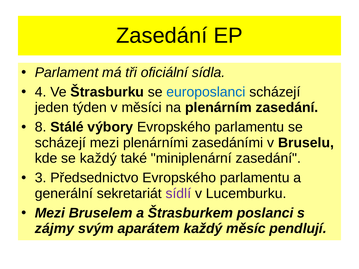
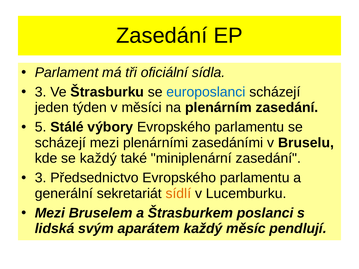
4: 4 -> 3 (41, 92)
8: 8 -> 5 (41, 127)
sídlí colour: purple -> orange (178, 194)
zájmy: zájmy -> lidská (55, 229)
